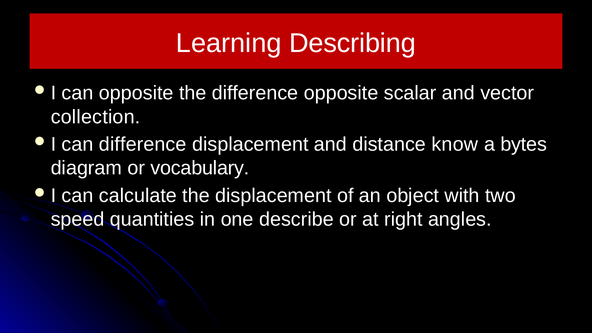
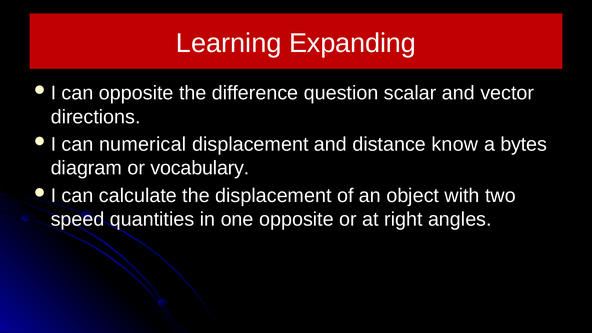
Describing: Describing -> Expanding (352, 43)
difference opposite: opposite -> question (341, 93)
collection: collection -> directions (96, 117)
can difference: difference -> numerical (143, 144)
one describe: describe -> opposite (296, 219)
